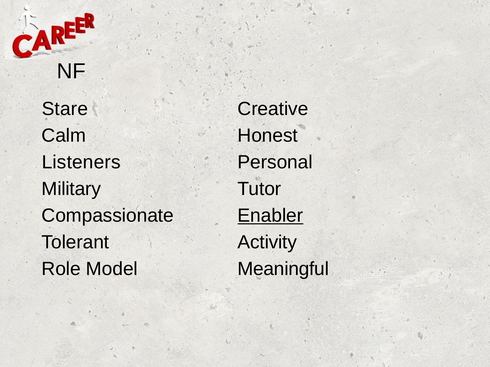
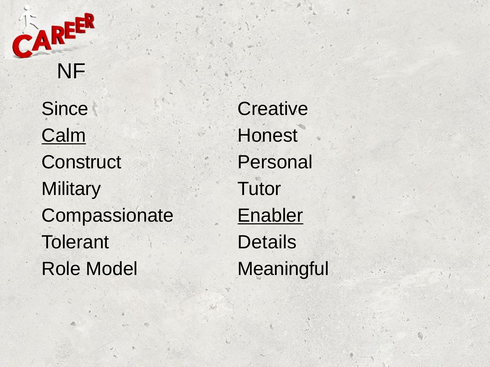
Stare: Stare -> Since (65, 109)
Calm underline: none -> present (64, 136)
Listeners: Listeners -> Construct (81, 163)
Activity: Activity -> Details (267, 243)
